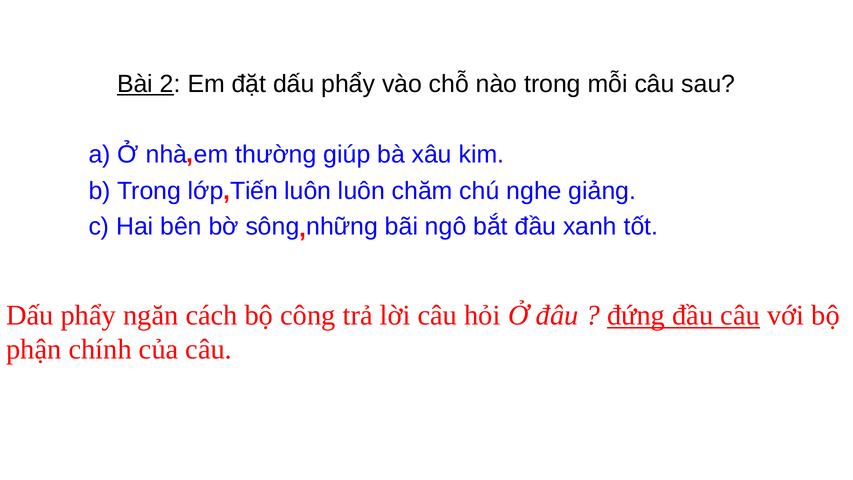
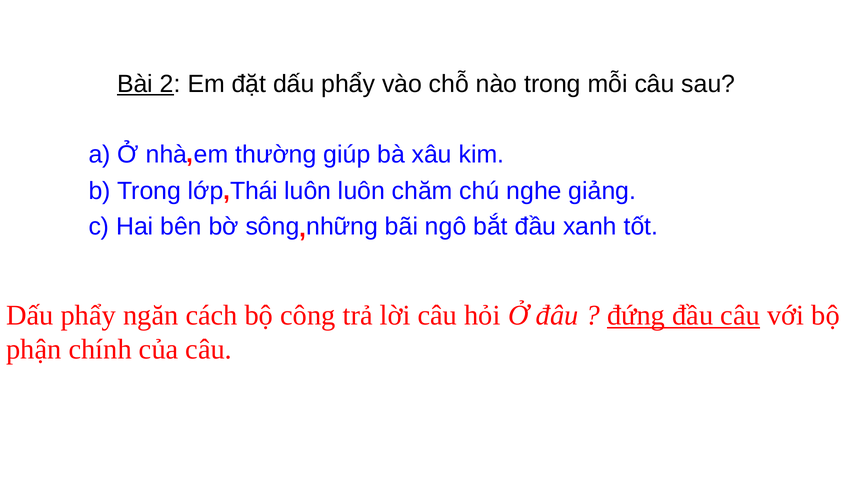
Tiến: Tiến -> Thái (254, 191)
